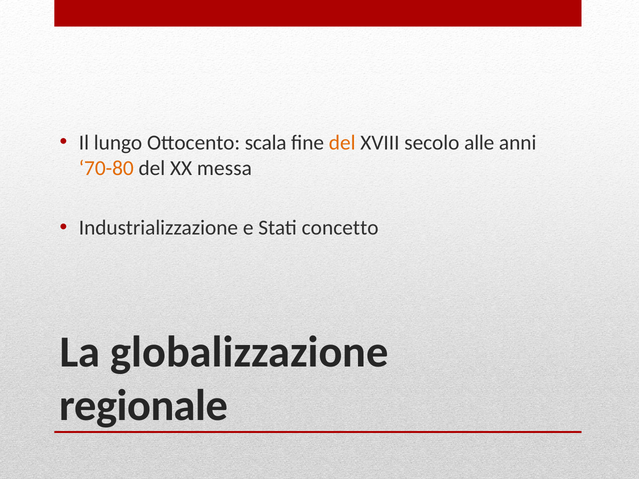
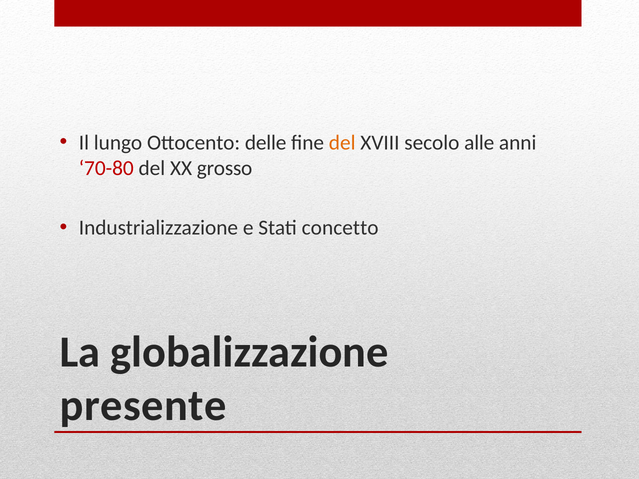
scala: scala -> delle (266, 143)
70-80 colour: orange -> red (106, 168)
messa: messa -> grosso (225, 168)
regionale: regionale -> presente (143, 406)
